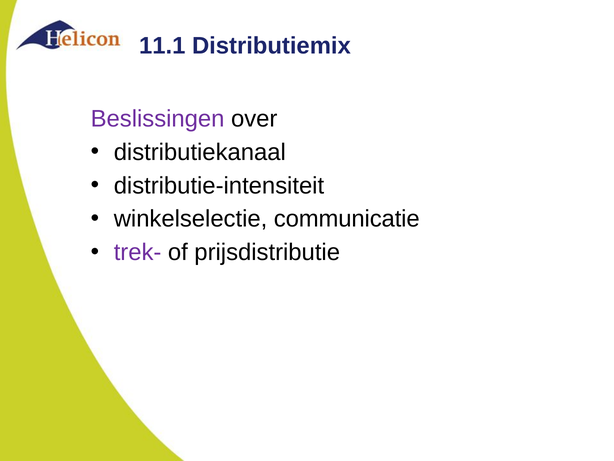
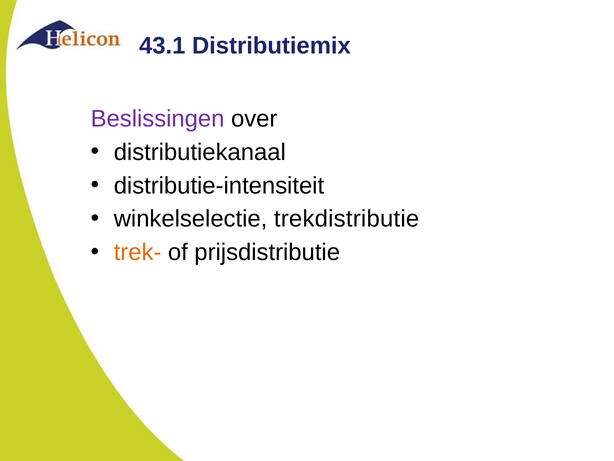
11.1: 11.1 -> 43.1 (162, 46)
communicatie: communicatie -> trekdistributie (347, 219)
trek- colour: purple -> orange (138, 252)
